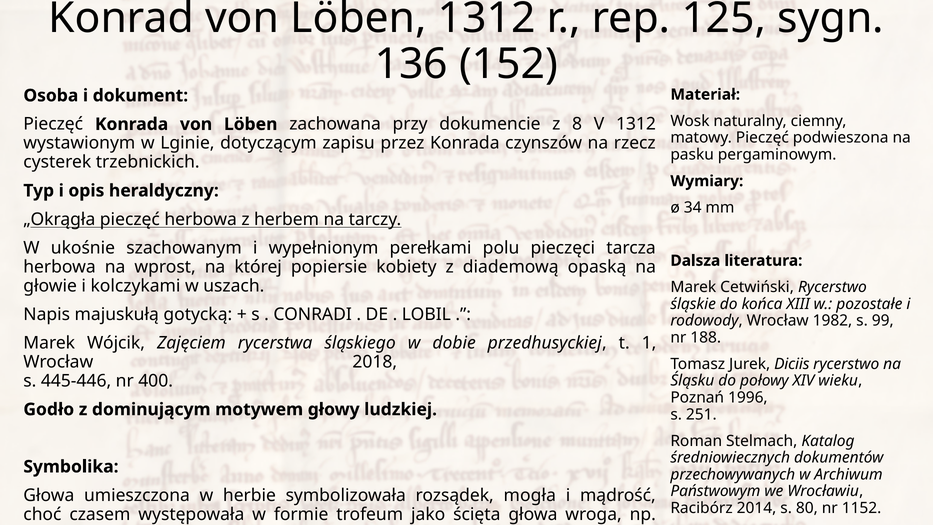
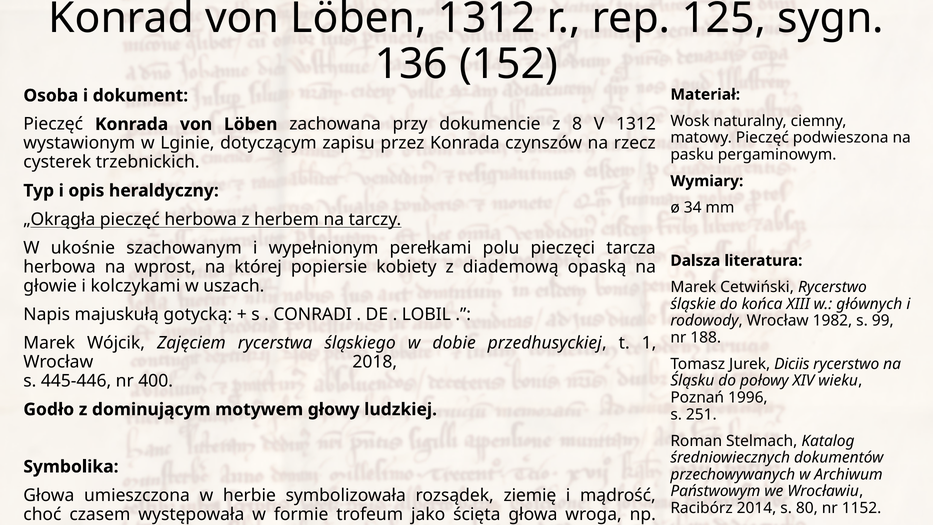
pozostałe: pozostałe -> głównych (869, 304)
mogła: mogła -> ziemię (530, 495)
